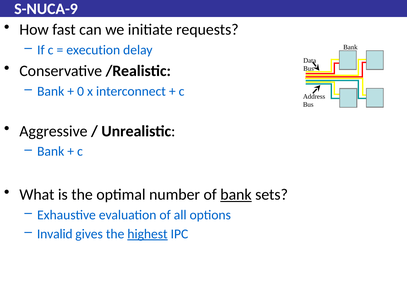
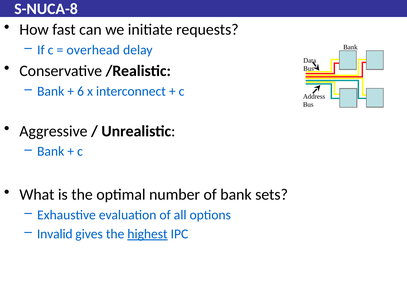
S-NUCA-9: S-NUCA-9 -> S-NUCA-8 (46, 9)
execution: execution -> overhead (93, 50)
0: 0 -> 6 (81, 91)
bank underline: present -> none (236, 194)
